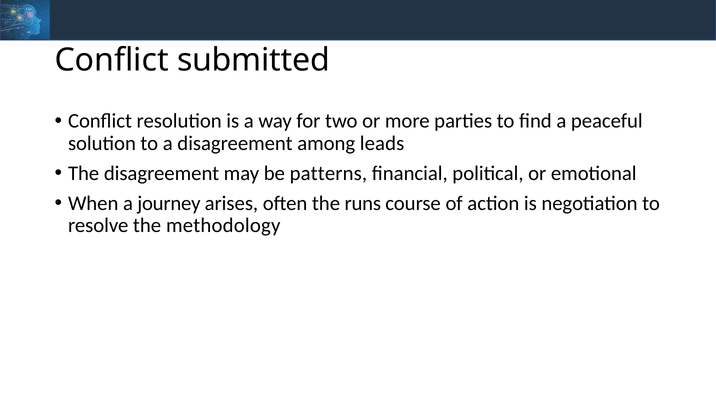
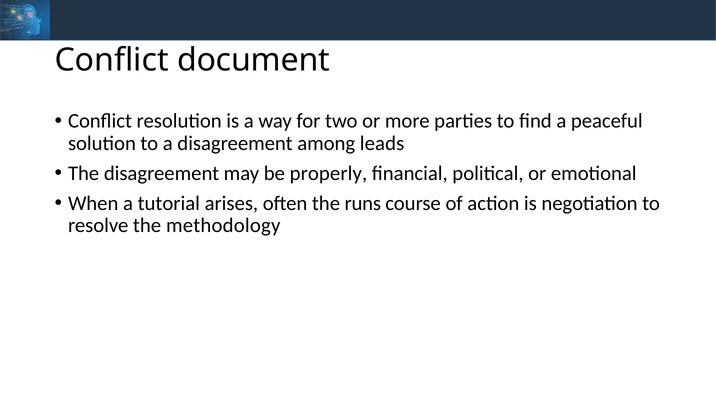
submitted: submitted -> document (253, 60)
patterns: patterns -> properly (328, 173)
journey: journey -> tutorial (169, 203)
